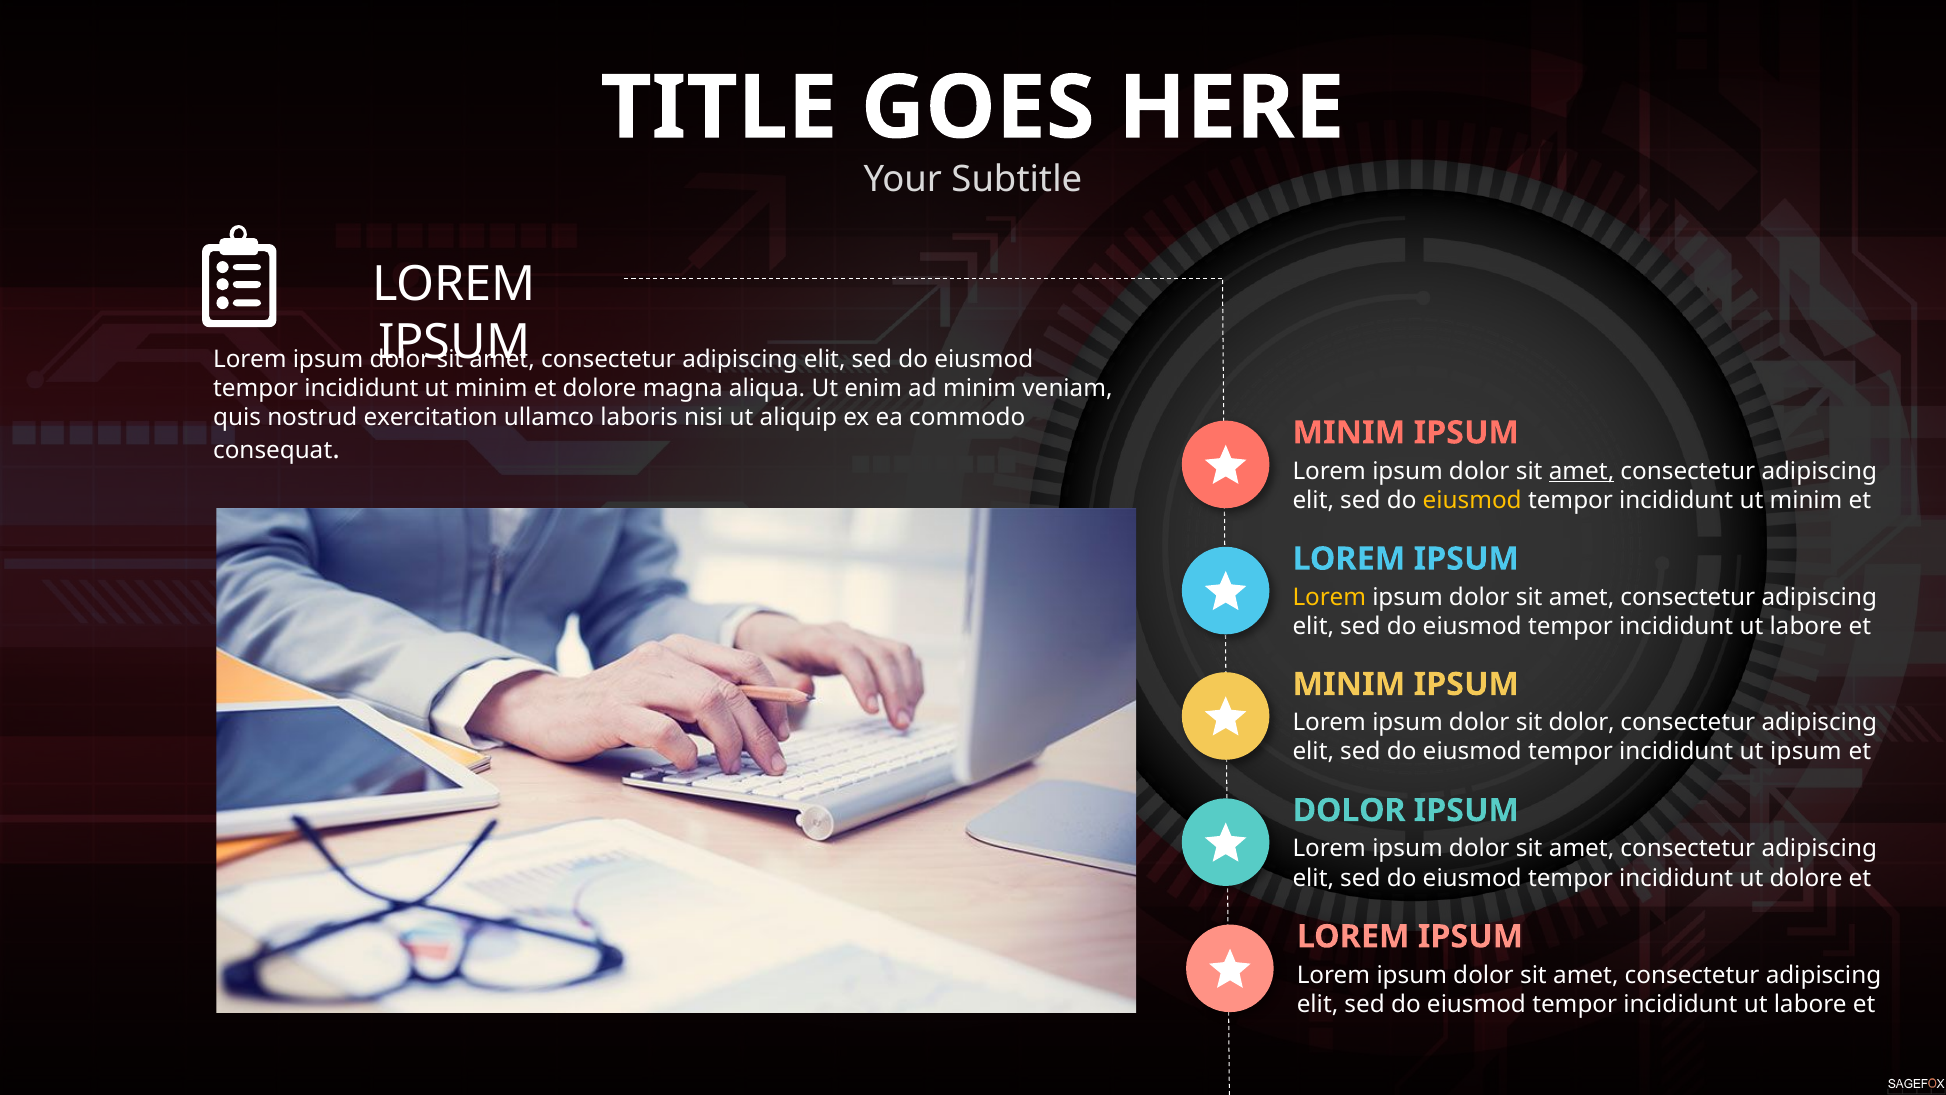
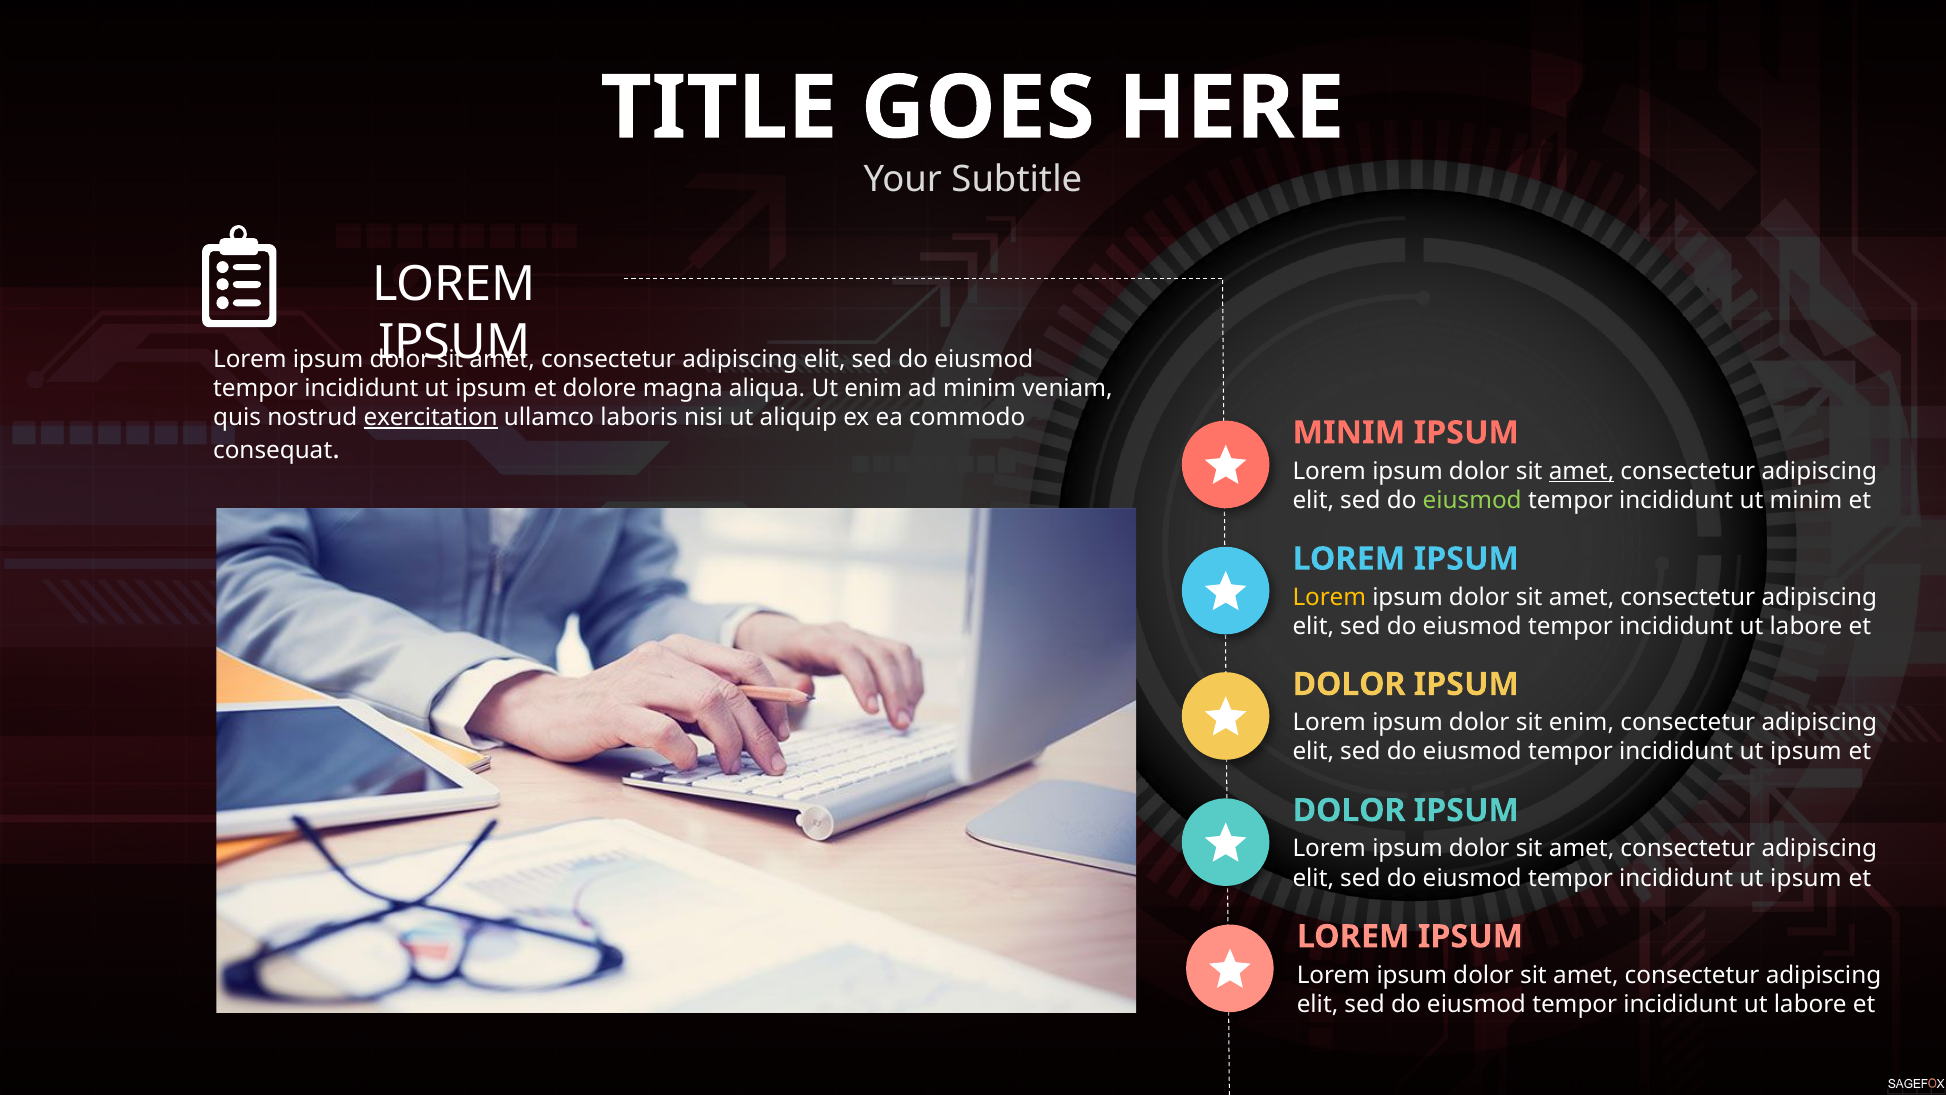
minim: minim -> ipsum (491, 388)
exercitation underline: none -> present (431, 417)
eiusmod colour: yellow -> light green (1472, 500)
MINIM: MINIM -> DOLOR (1349, 684)
sit dolor: dolor -> enim (1581, 722)
dolore: dolore -> ipsum (1806, 878)
